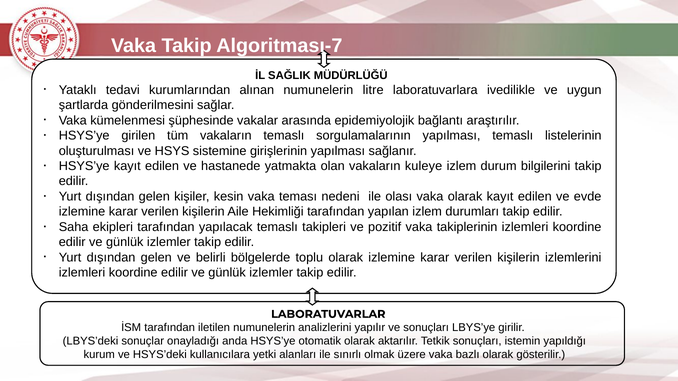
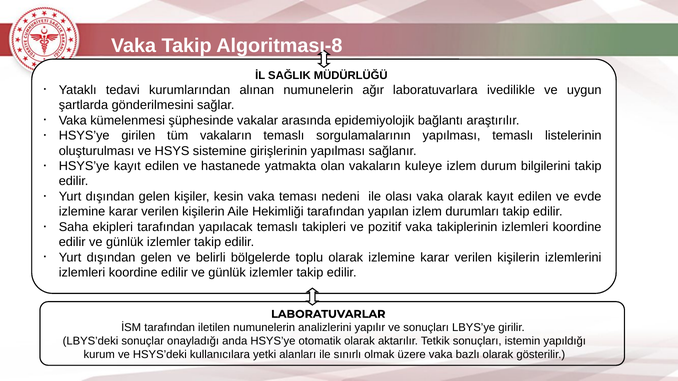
Algoritması-7: Algoritması-7 -> Algoritması-8 (279, 46)
litre: litre -> ağır (373, 90)
